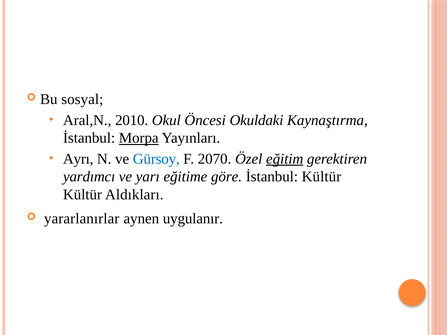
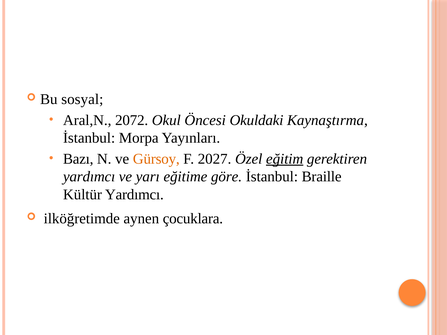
2010: 2010 -> 2072 (132, 120)
Morpa underline: present -> none (139, 138)
Ayrı: Ayrı -> Bazı (78, 159)
Gürsoy colour: blue -> orange (156, 159)
2070: 2070 -> 2027 (215, 159)
İstanbul Kültür: Kültür -> Braille (322, 177)
Kültür Aldıkları: Aldıkları -> Yardımcı (134, 195)
yararlanırlar: yararlanırlar -> ilköğretimde (82, 219)
uygulanır: uygulanır -> çocuklara (193, 219)
